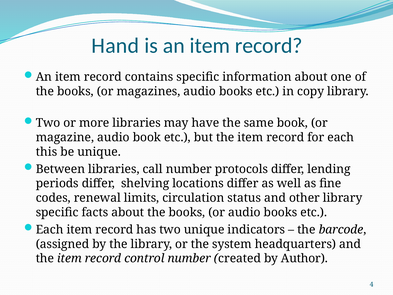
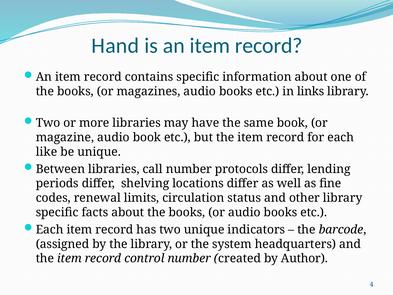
copy: copy -> links (311, 91)
this: this -> like (46, 152)
